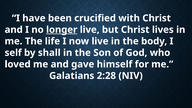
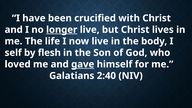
shall: shall -> flesh (49, 53)
gave underline: none -> present (83, 64)
2:28: 2:28 -> 2:40 (106, 76)
